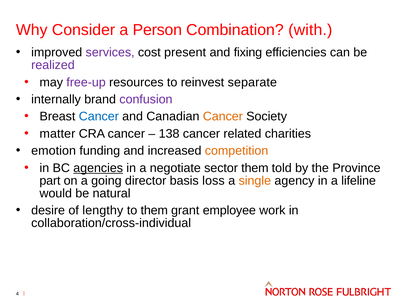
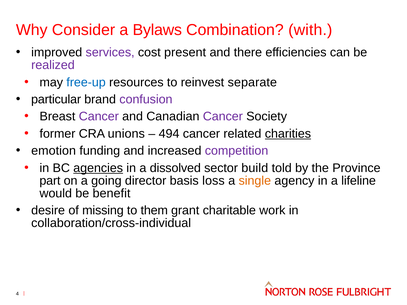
Person: Person -> Bylaws (157, 30)
fixing: fixing -> there (248, 53)
free-up colour: purple -> blue (86, 82)
internally: internally -> particular (56, 99)
Cancer colour: blue -> purple (99, 117)
Cancer colour: orange -> purple (223, 117)
matter: matter -> former (58, 134)
CRA cancer: cancer -> unions (126, 134)
138: 138 -> 494 (169, 134)
charities underline: none -> present (288, 134)
competition colour: orange -> purple (237, 151)
negotiate: negotiate -> dissolved (175, 168)
sector them: them -> build (255, 168)
natural: natural -> benefit (112, 193)
lengthy: lengthy -> missing (103, 211)
employee: employee -> charitable (229, 211)
